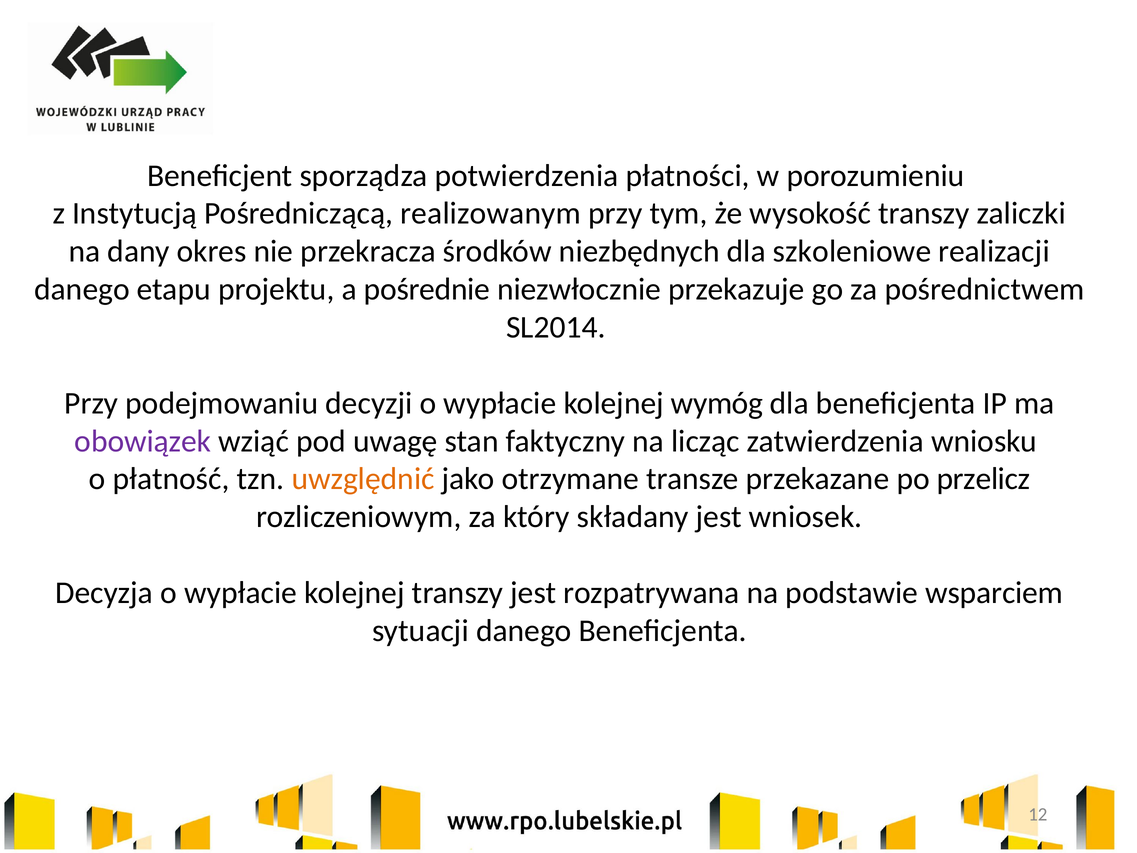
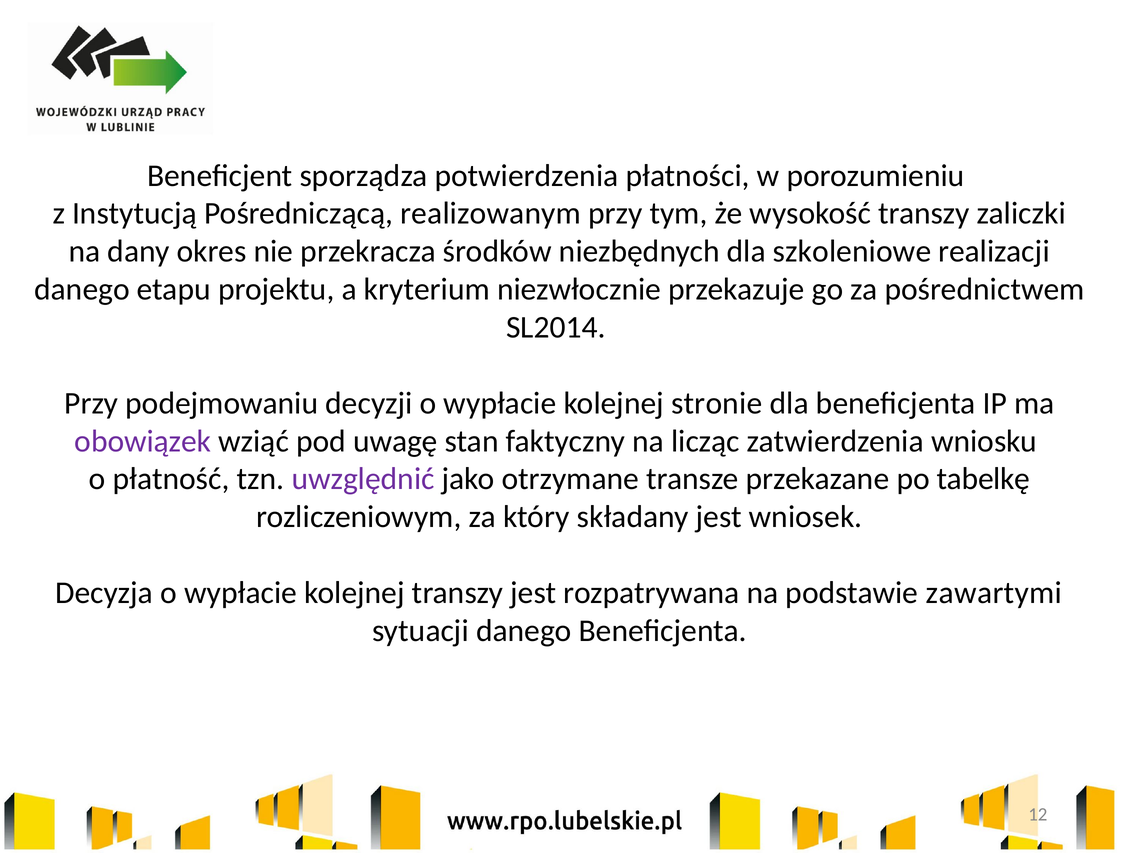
pośrednie: pośrednie -> kryterium (427, 289)
wymóg: wymóg -> stronie (717, 403)
uwzględnić colour: orange -> purple (363, 479)
przelicz: przelicz -> tabelkę (983, 479)
wsparciem: wsparciem -> zawartymi (994, 593)
